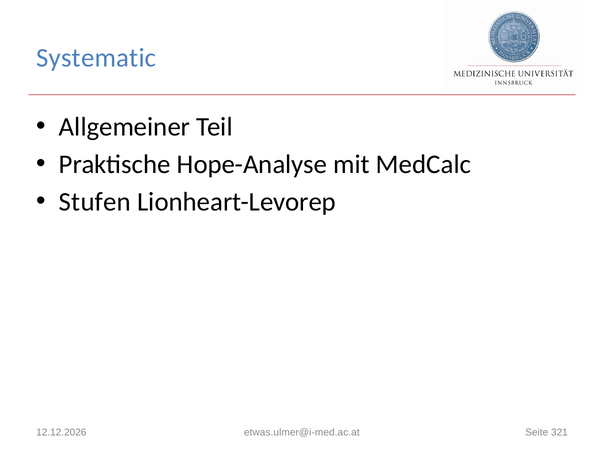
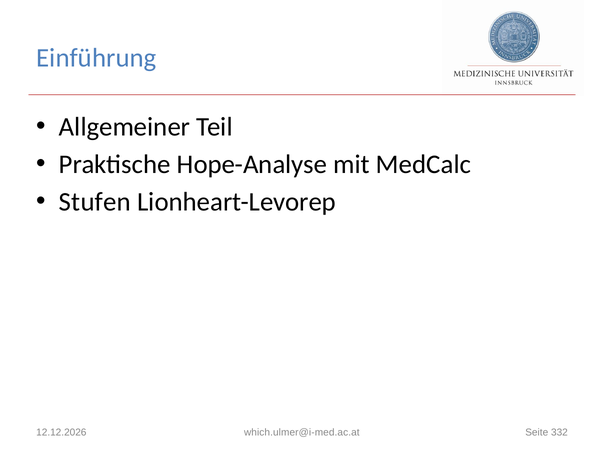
Systematic: Systematic -> Einführung (96, 58)
etwas.ulmer@i-med.ac.at: etwas.ulmer@i-med.ac.at -> which.ulmer@i-med.ac.at (302, 433)
321: 321 -> 332 (559, 433)
